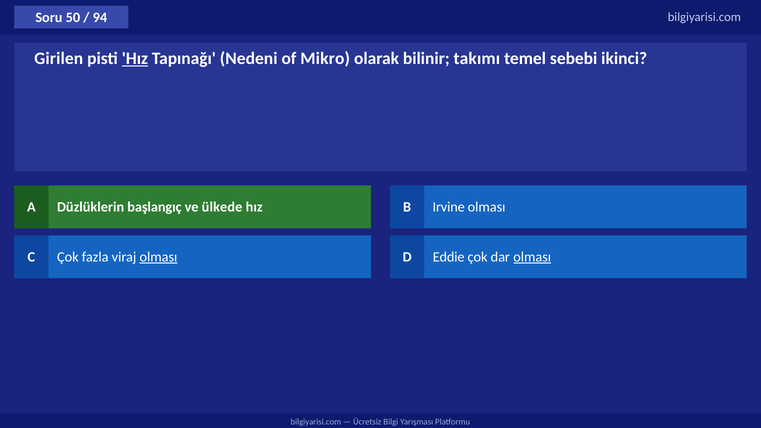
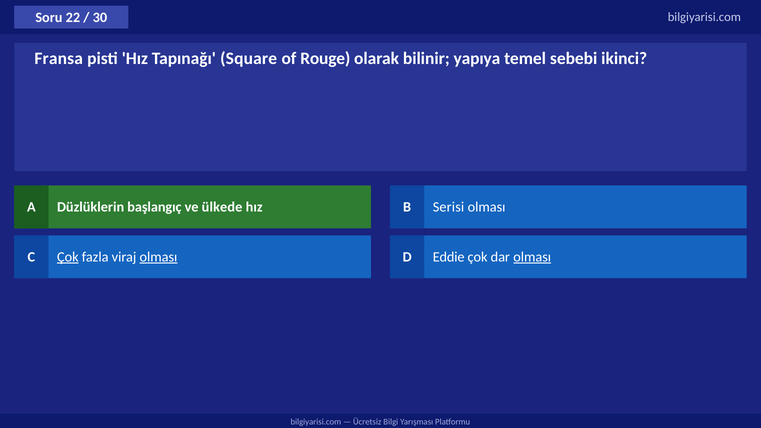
50: 50 -> 22 (73, 17)
94: 94 -> 30 (100, 17)
Girilen: Girilen -> Fransa (59, 59)
Hız underline: present -> none (135, 59)
Nedeni: Nedeni -> Square (249, 59)
Mikro: Mikro -> Rouge (325, 59)
takımı: takımı -> yapıya (477, 59)
Irvine: Irvine -> Serisi (449, 207)
Çok underline: none -> present (68, 257)
